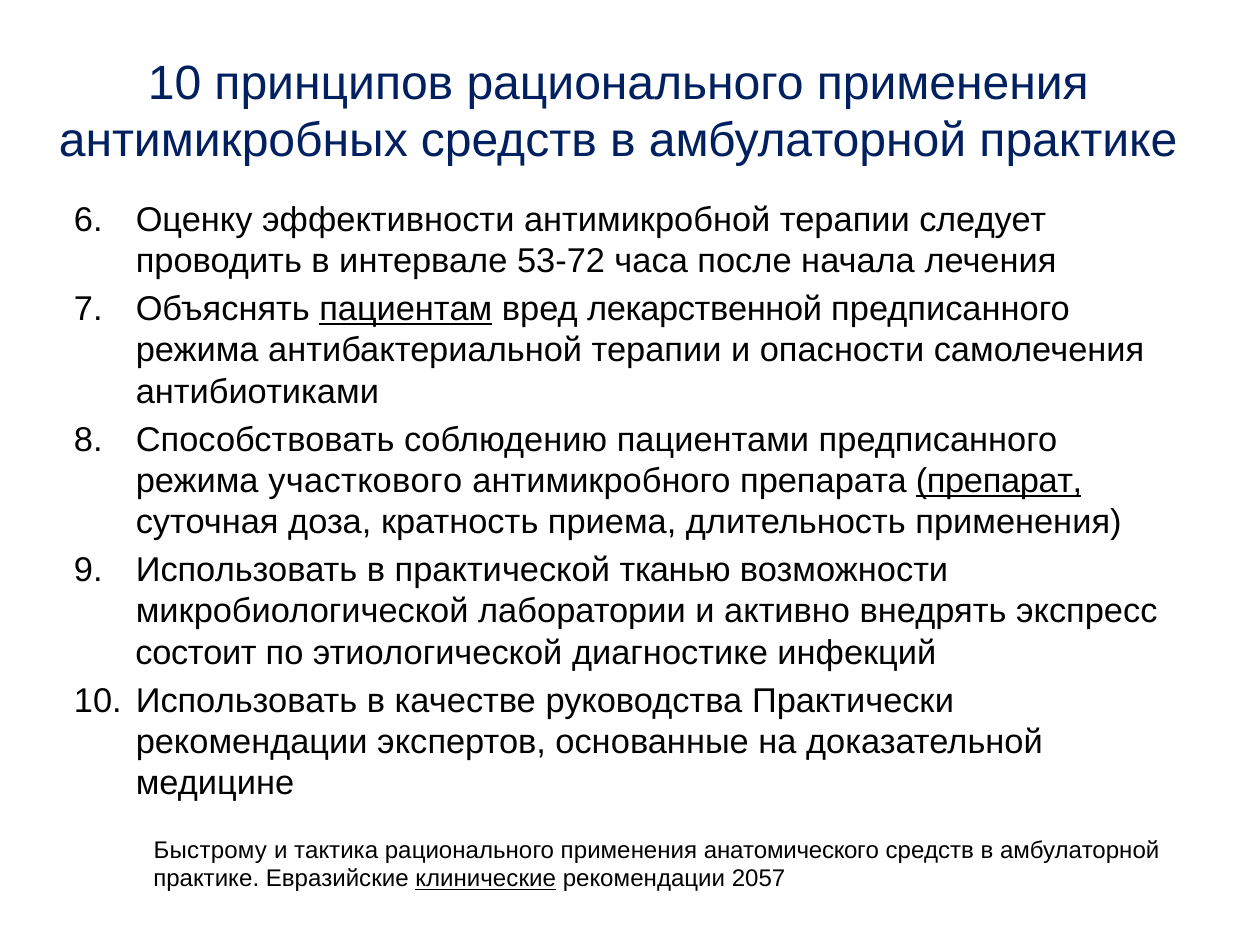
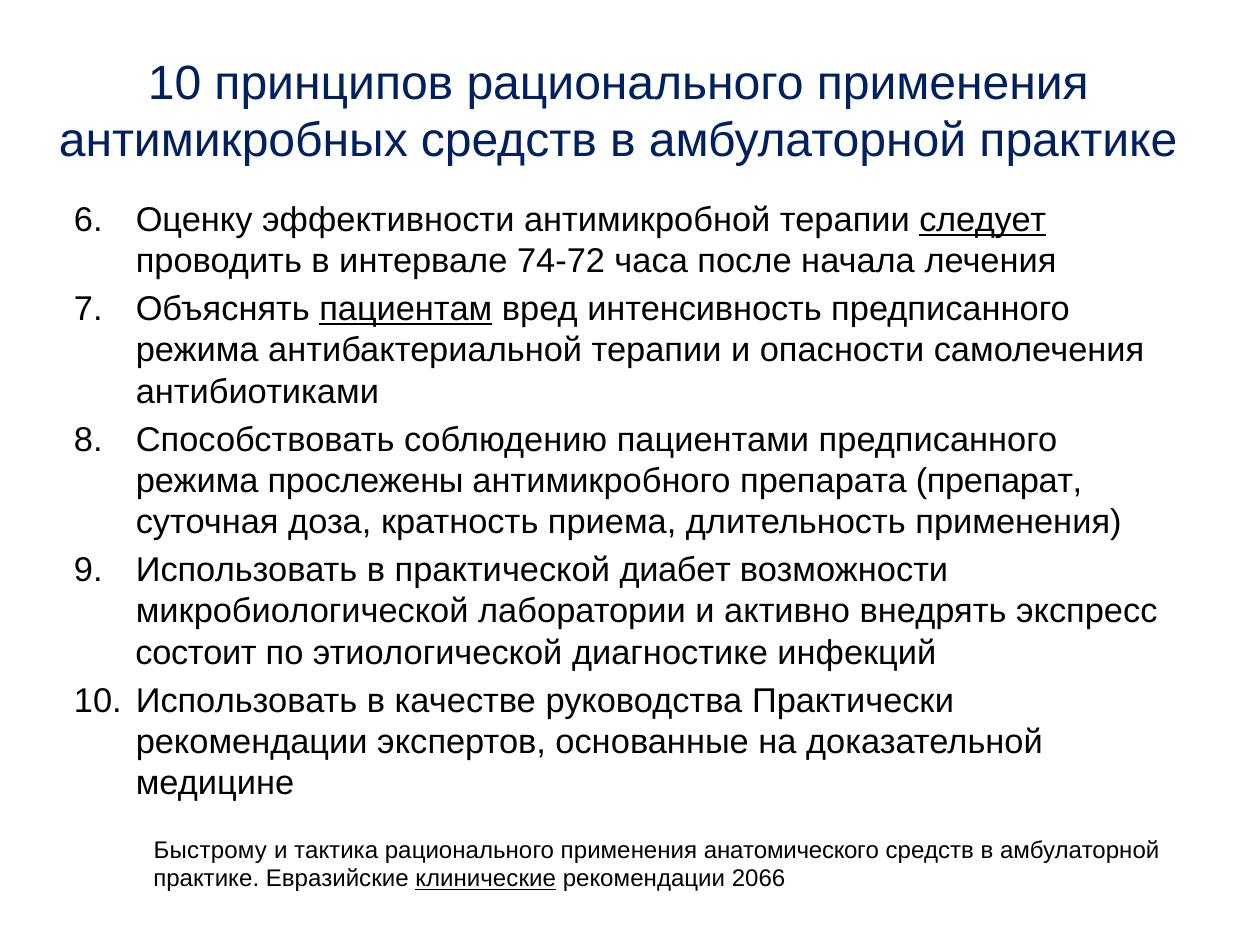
следует underline: none -> present (983, 220)
53-72: 53-72 -> 74-72 (561, 261)
лекарственной: лекарственной -> интенсивность (704, 310)
участкового: участкового -> прослежены (366, 481)
препарат underline: present -> none (999, 481)
тканью: тканью -> диабет (675, 571)
2057: 2057 -> 2066 (759, 880)
